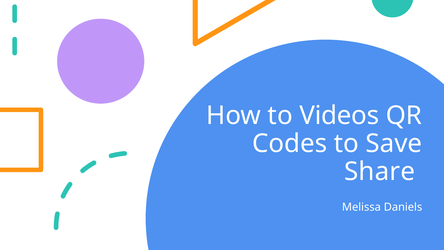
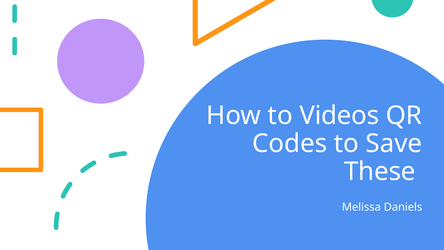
Share: Share -> These (380, 171)
